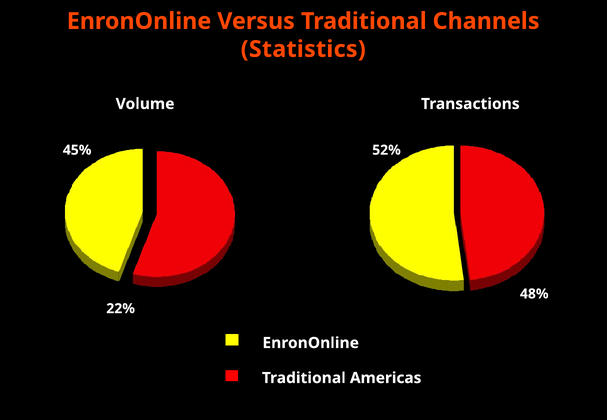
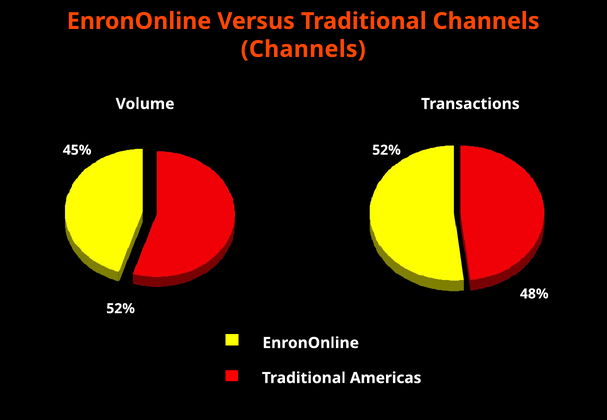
Statistics: Statistics -> Channels (303, 49)
22%: 22% -> 52% (121, 309)
